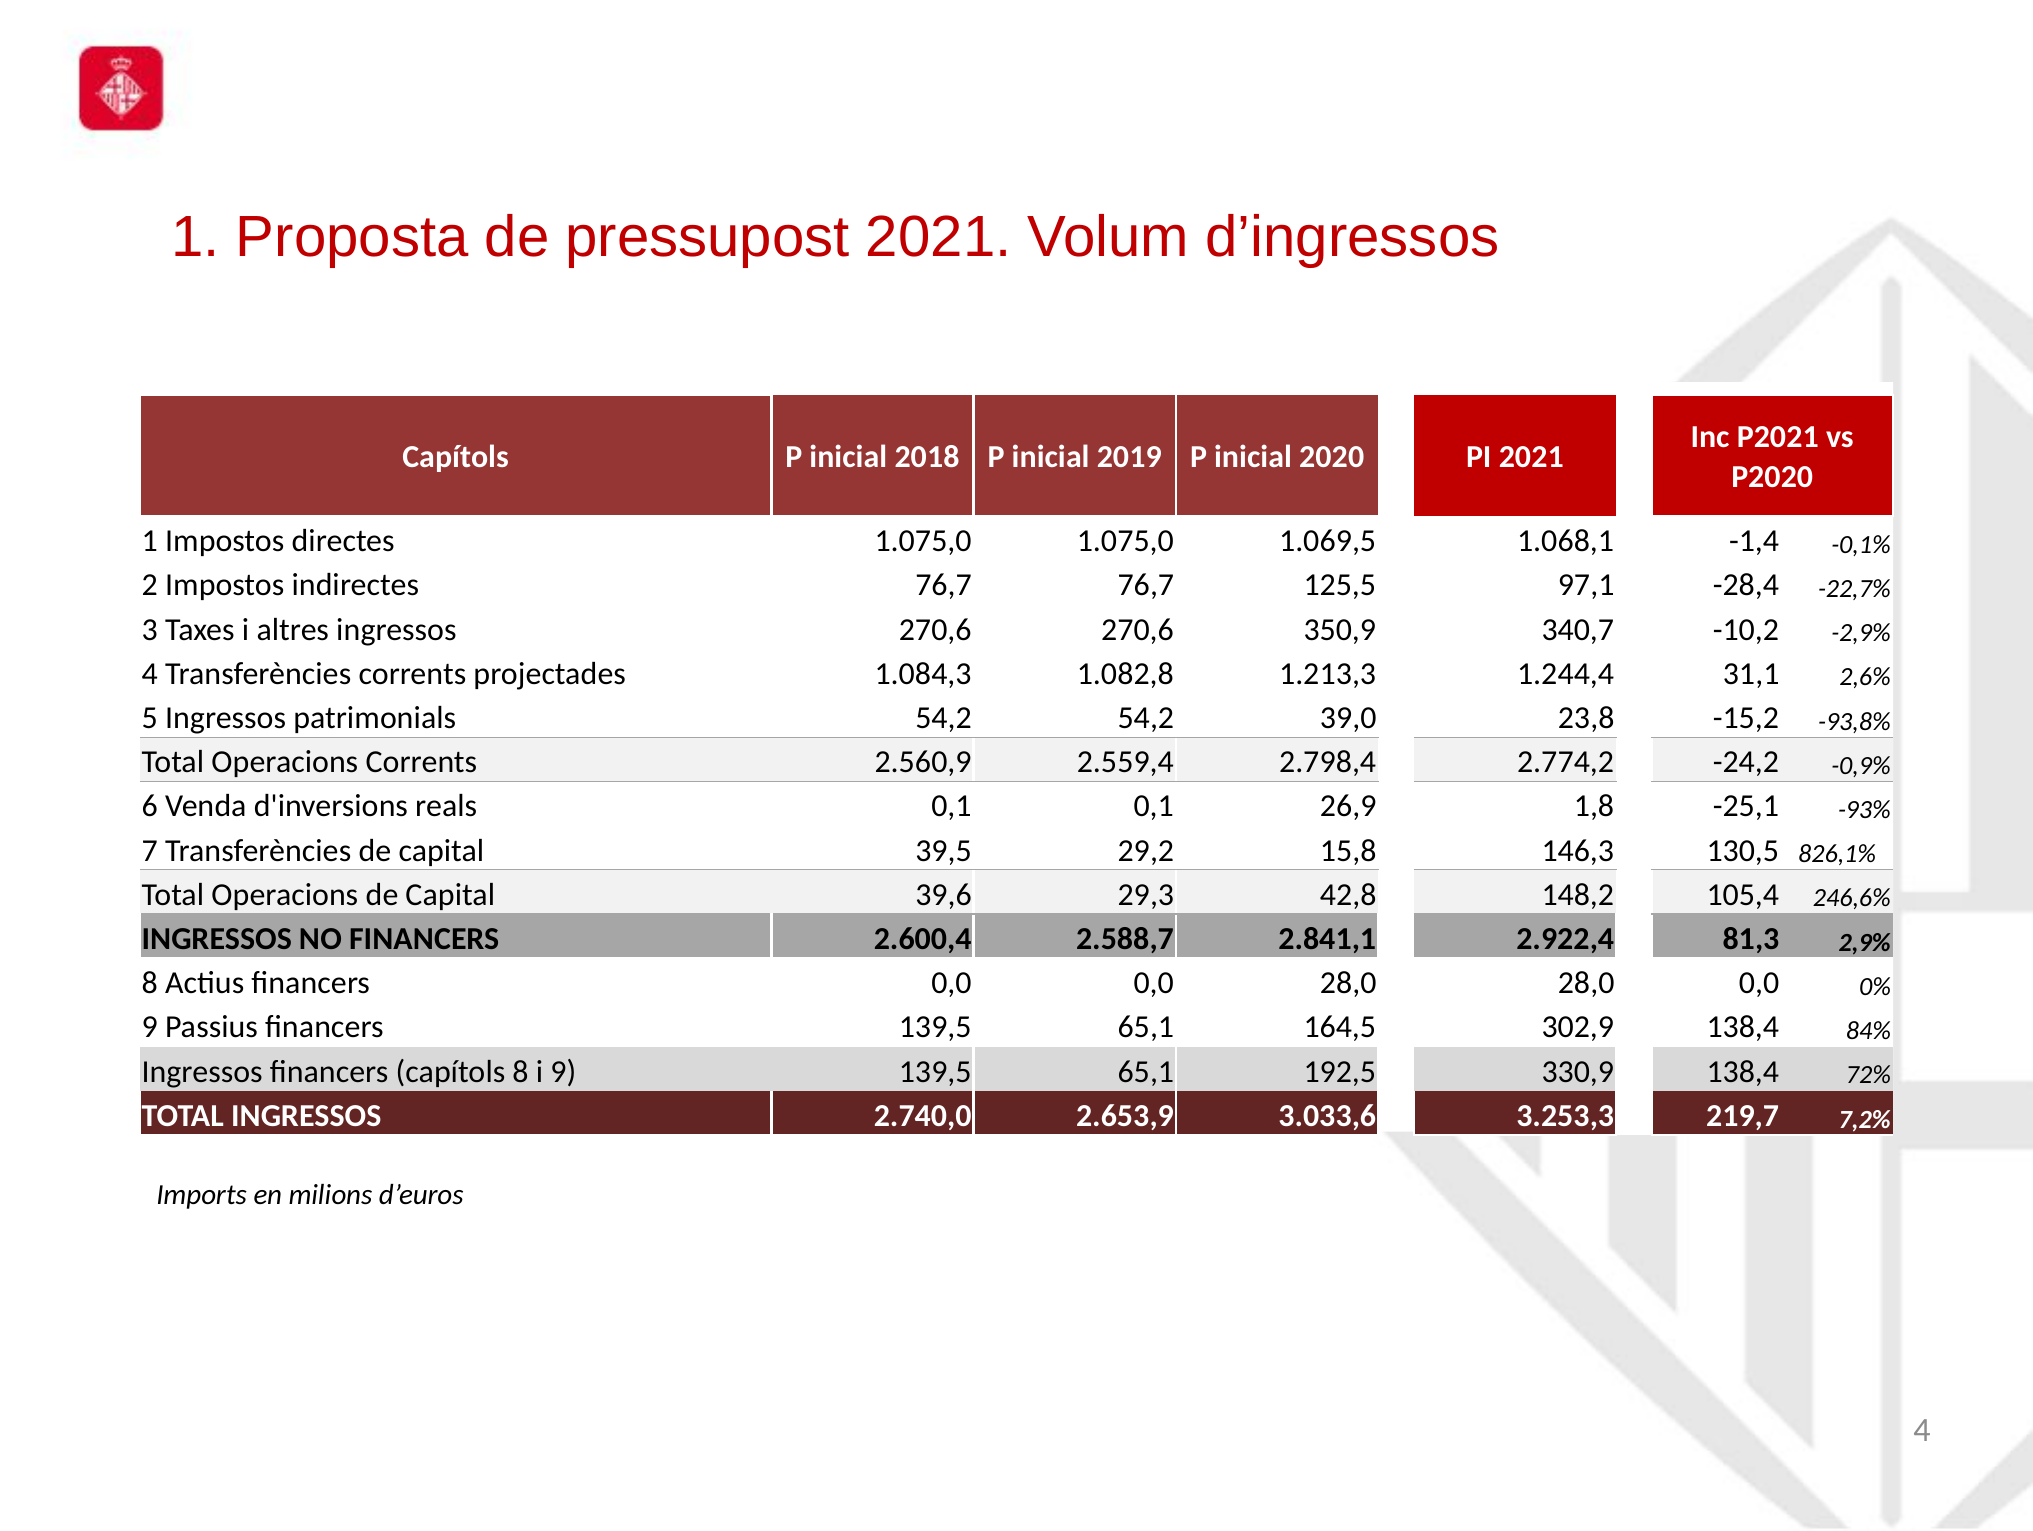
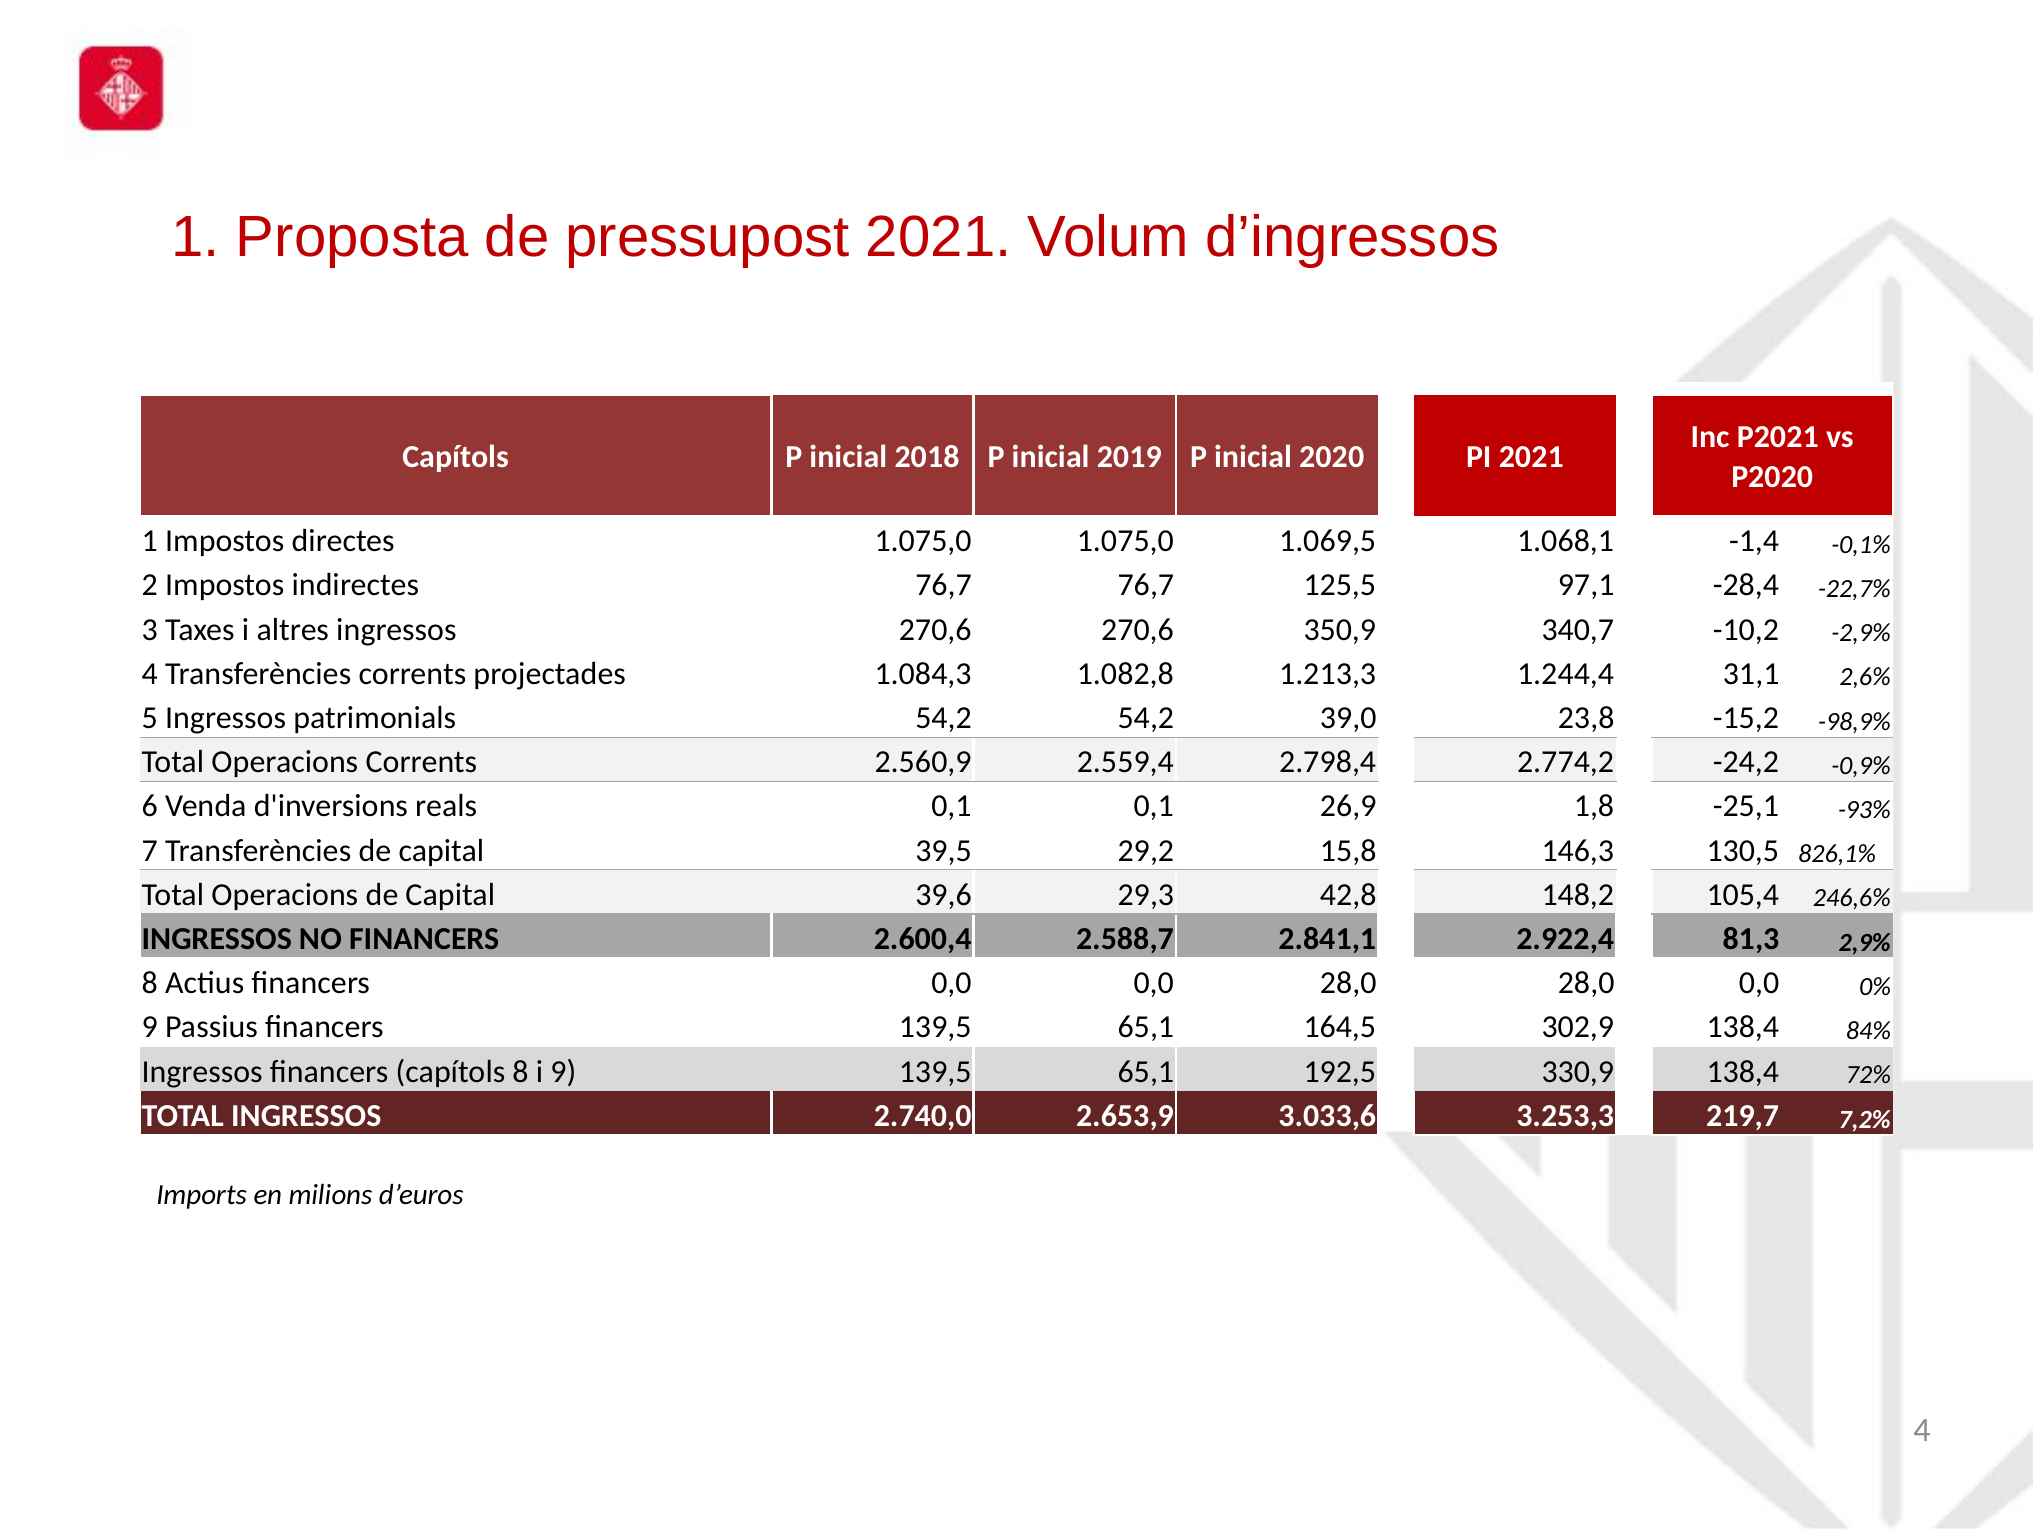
-93,8%: -93,8% -> -98,9% (1854, 722)
